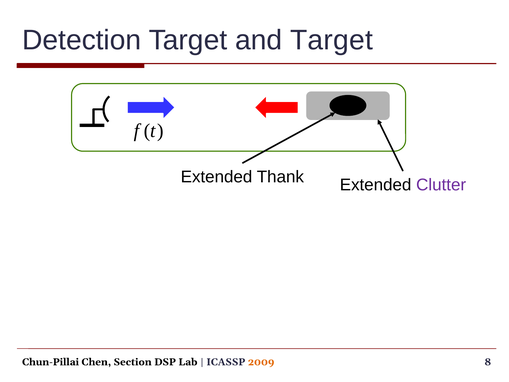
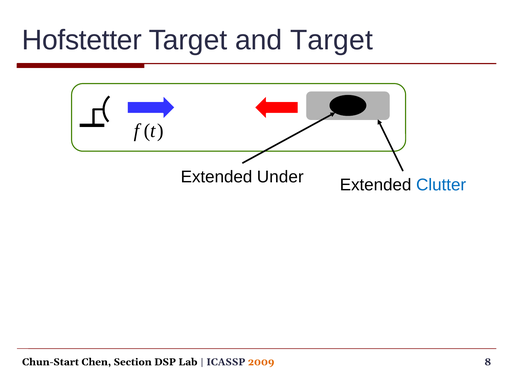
Detection: Detection -> Hofstetter (82, 40)
Thank: Thank -> Under (280, 177)
Clutter colour: purple -> blue (441, 185)
Chun-Pillai: Chun-Pillai -> Chun-Start (50, 362)
